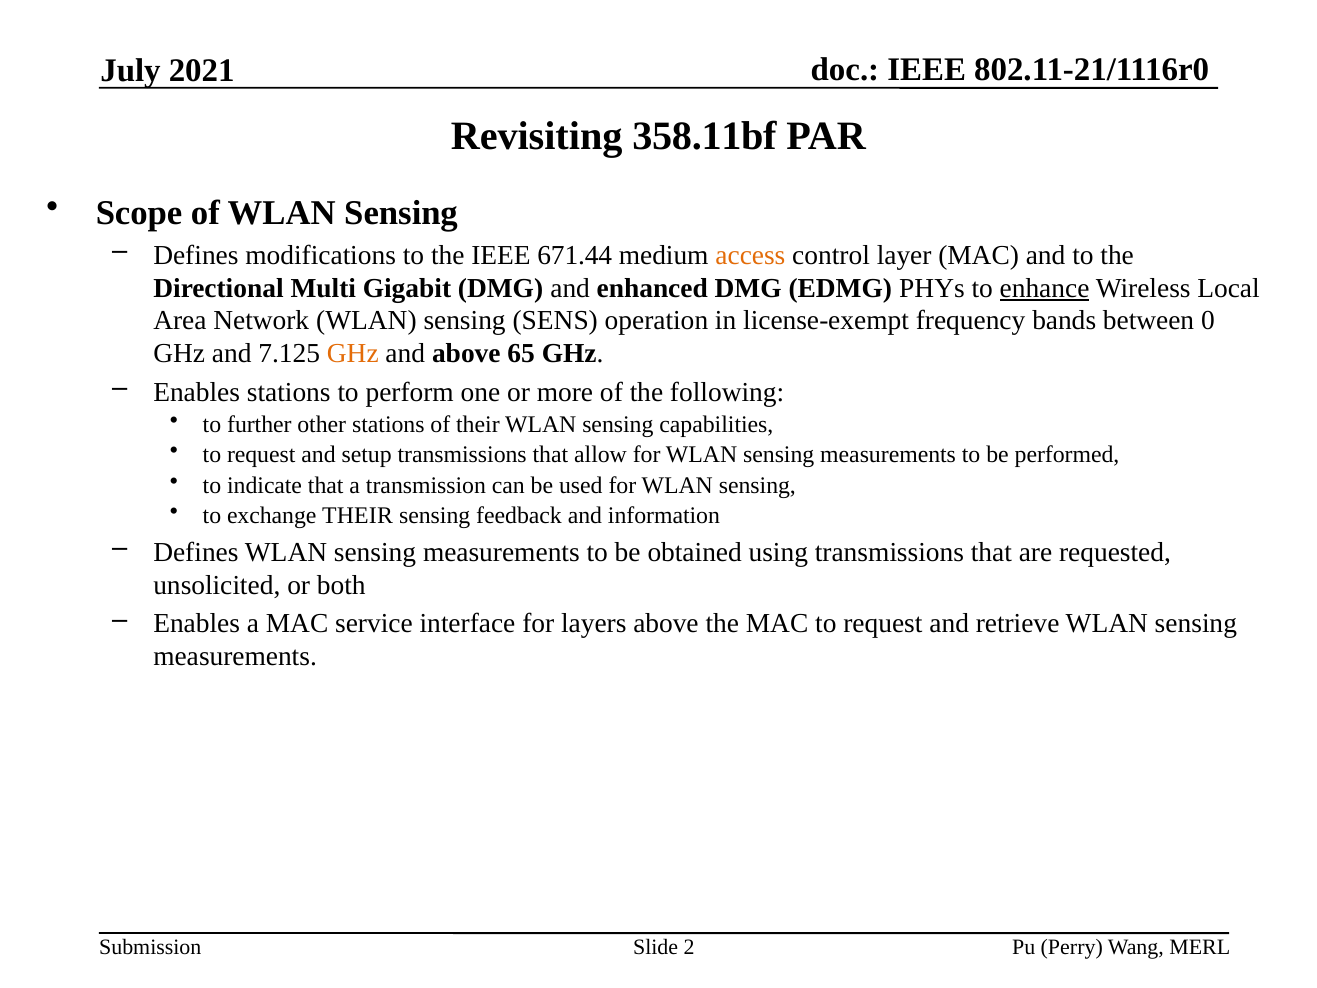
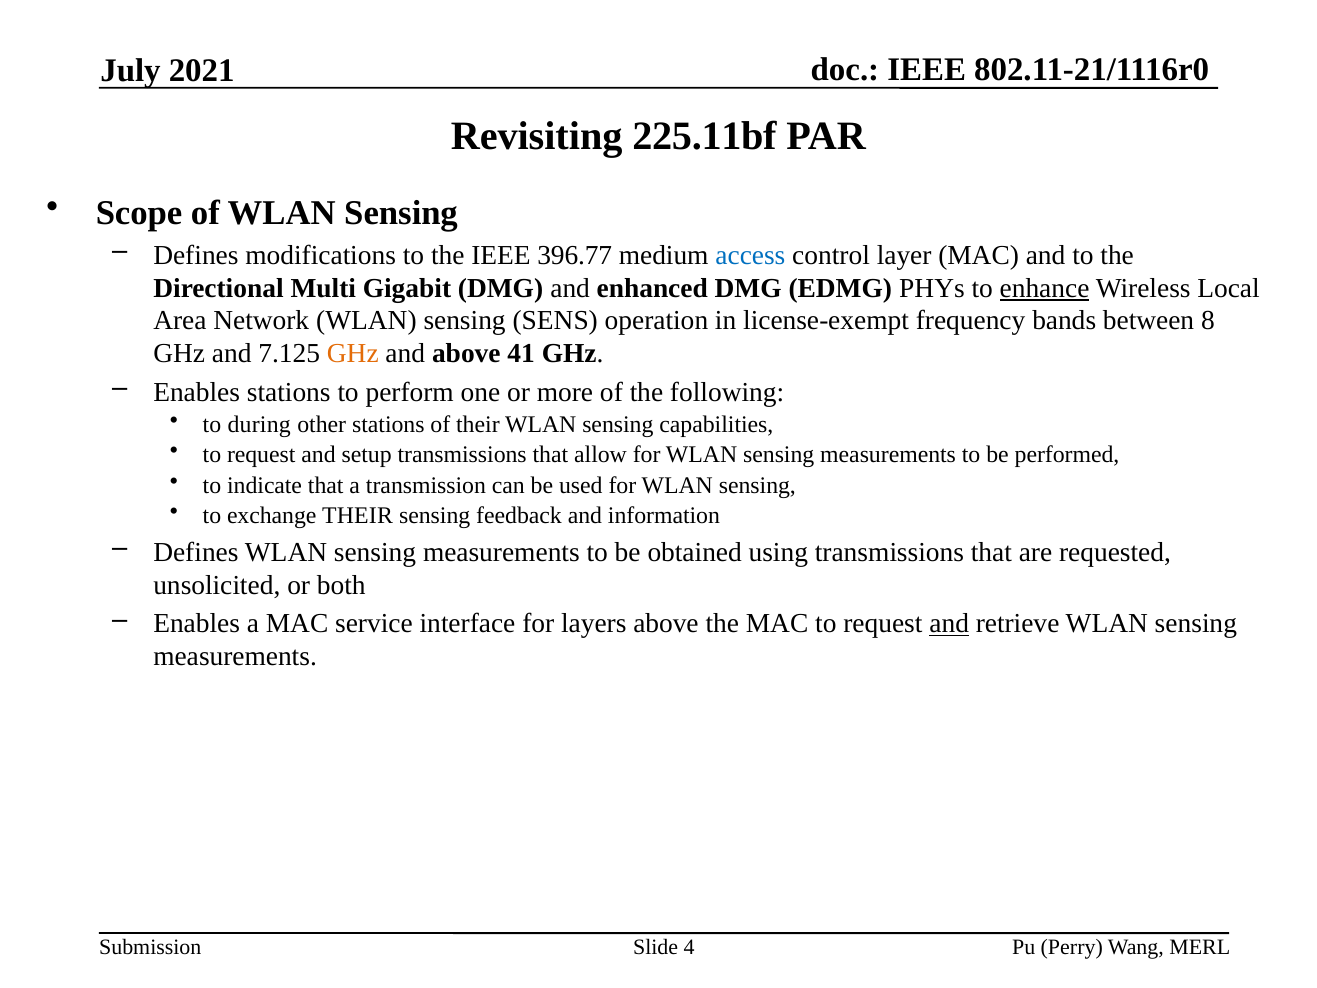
358.11bf: 358.11bf -> 225.11bf (704, 137)
671.44: 671.44 -> 396.77 (575, 255)
access colour: orange -> blue (750, 255)
0: 0 -> 8 (1208, 321)
65: 65 -> 41 (521, 354)
further: further -> during (259, 424)
and underline: none -> present (949, 623)
2: 2 -> 4 (689, 947)
